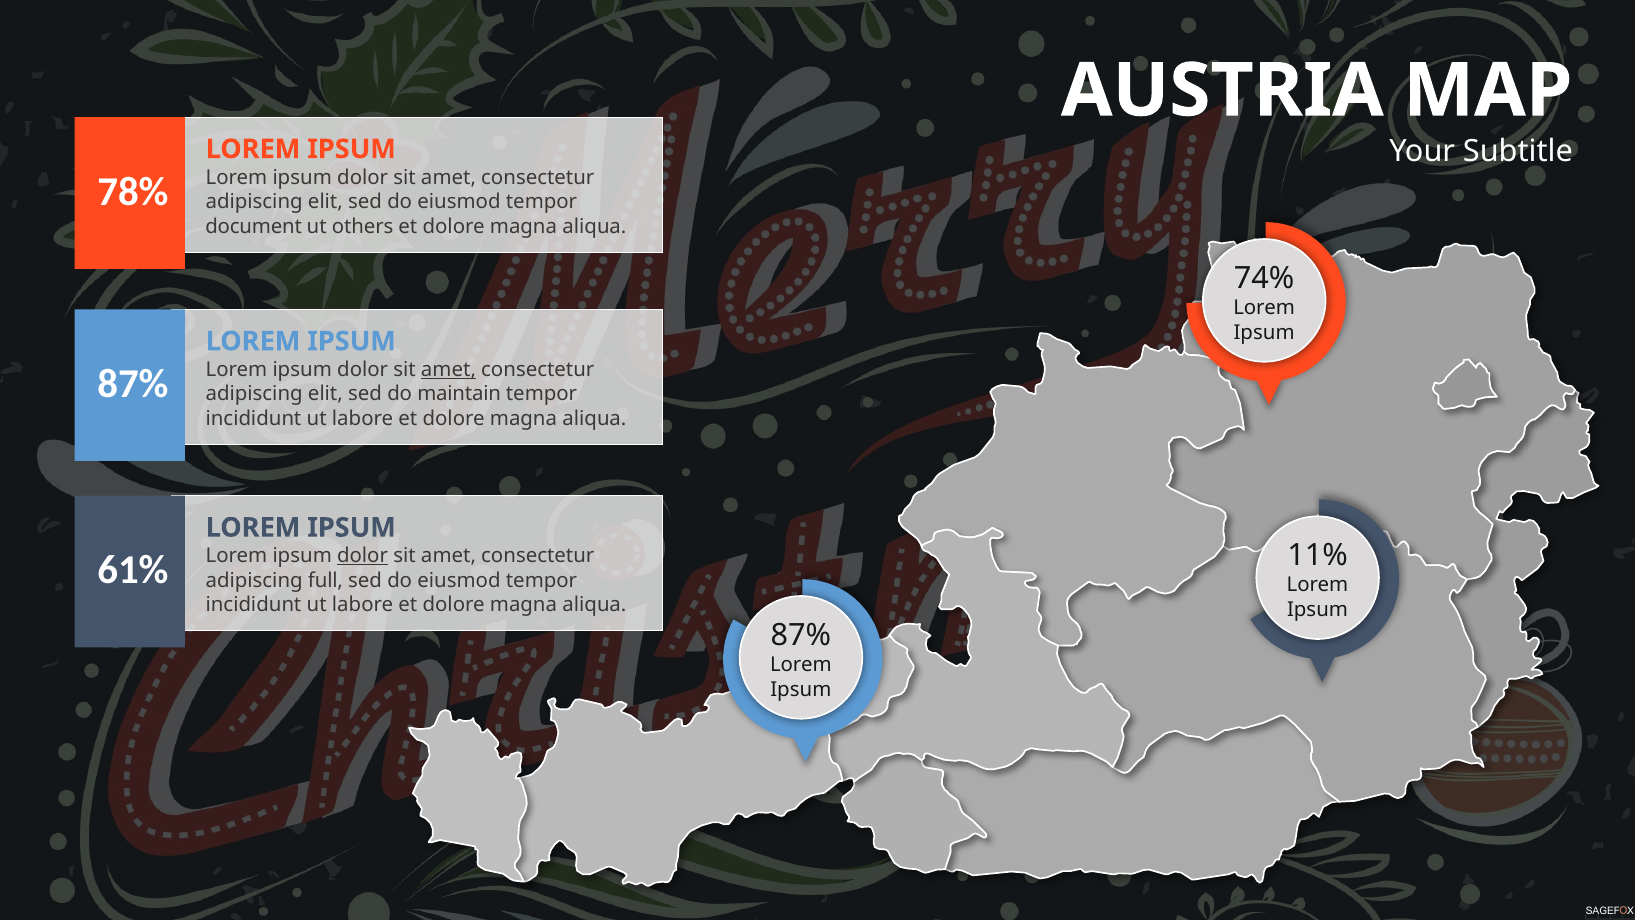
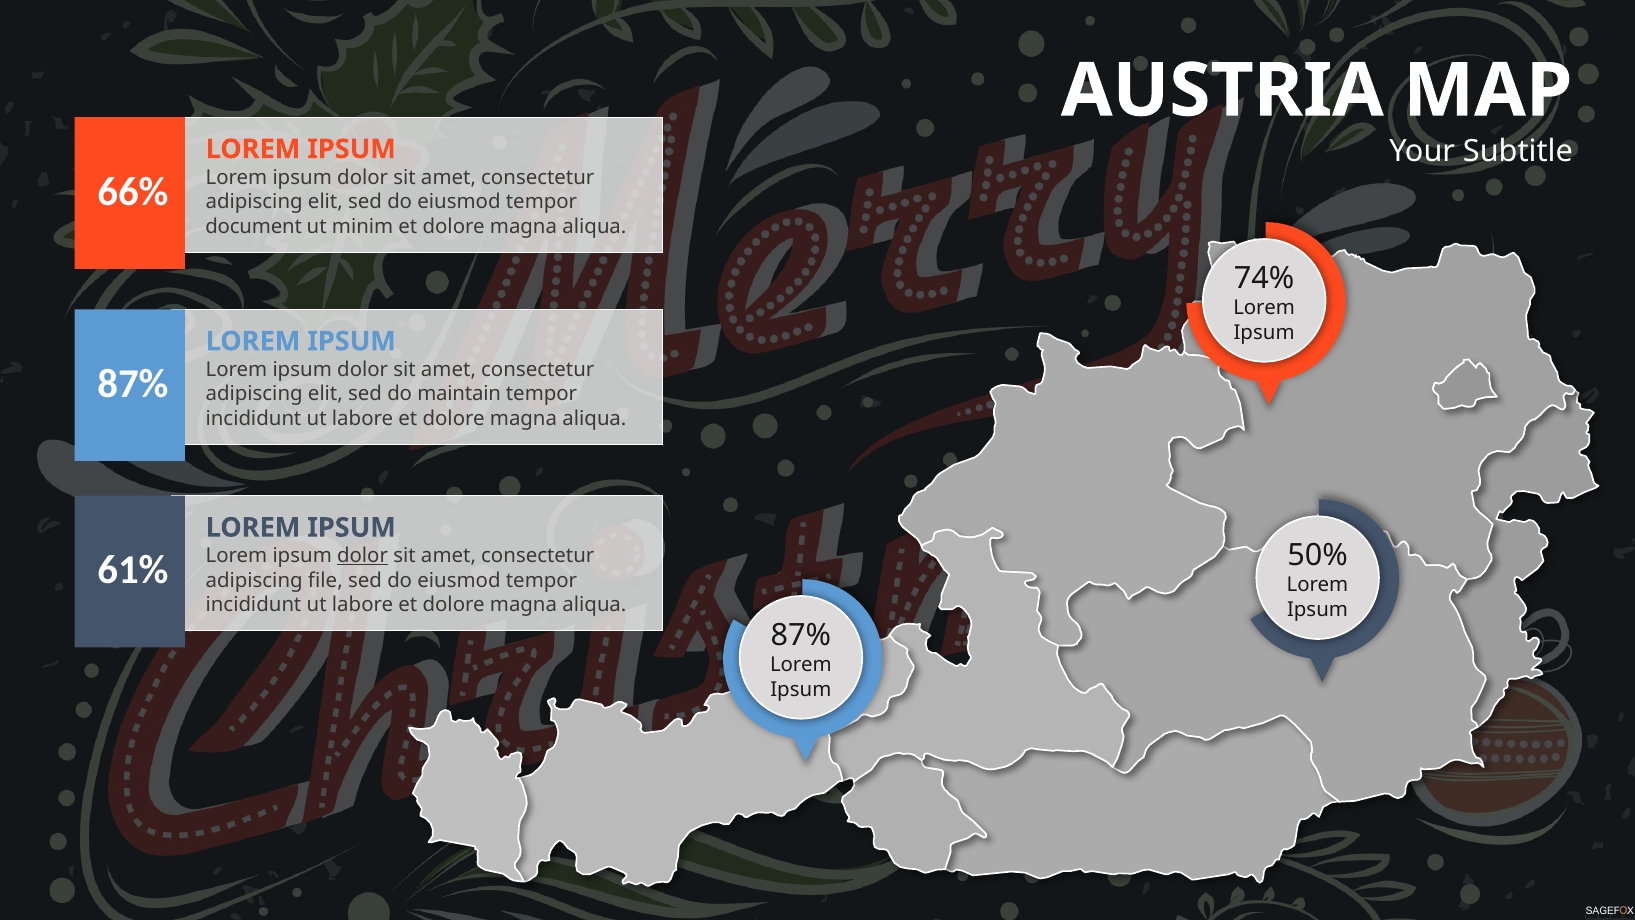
78%: 78% -> 66% (133, 192)
others: others -> minim (363, 226)
amet underline: present -> none (448, 369)
11%: 11% -> 50% (1318, 555)
full: full -> file (325, 580)
